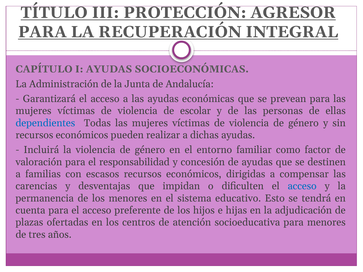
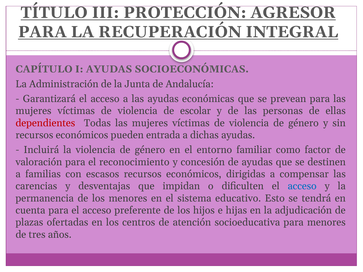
dependientes colour: blue -> red (45, 123)
realizar: realizar -> entrada (163, 135)
responsabilidad: responsabilidad -> reconocimiento (134, 162)
